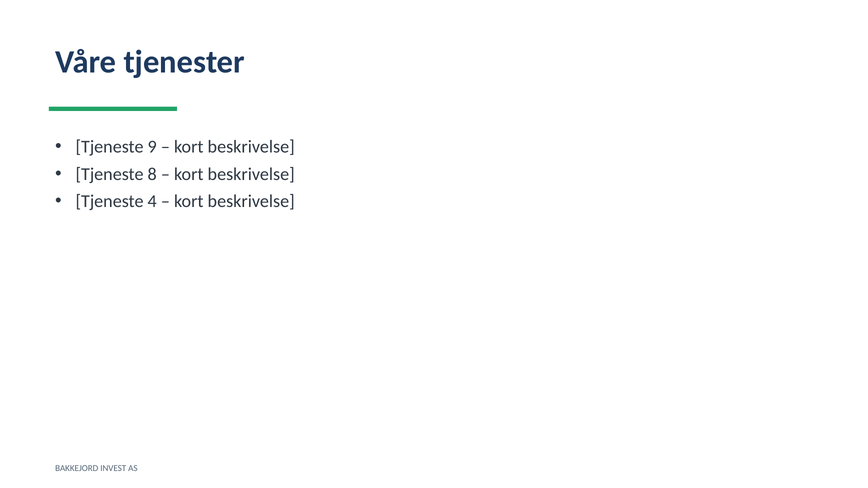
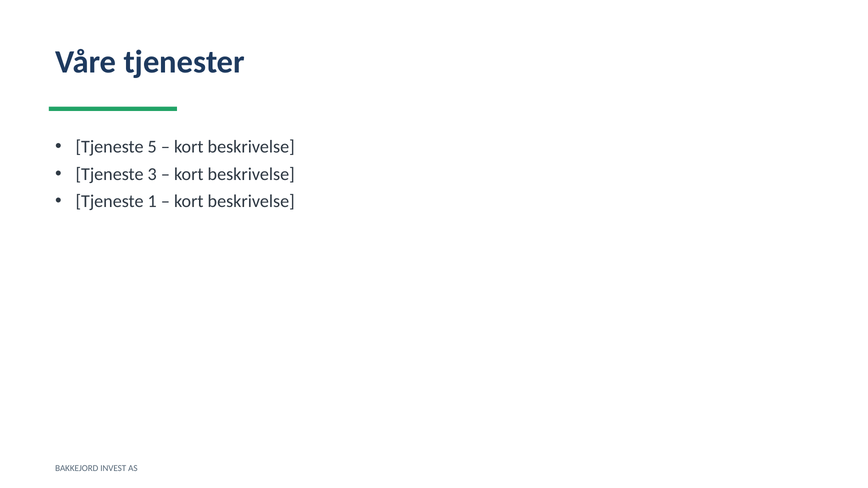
9: 9 -> 5 (152, 147)
8: 8 -> 3 (152, 174)
4: 4 -> 1 (152, 201)
